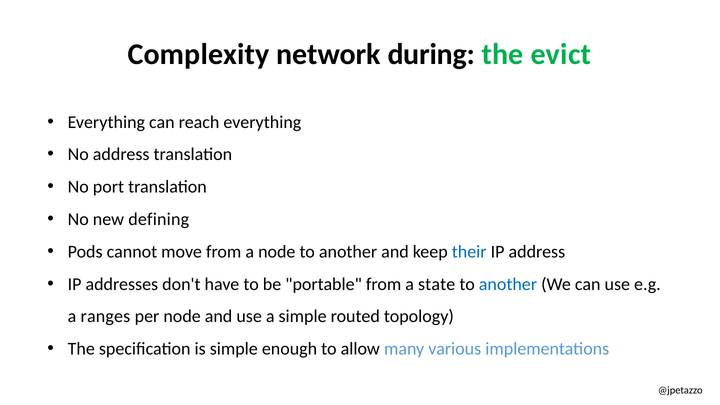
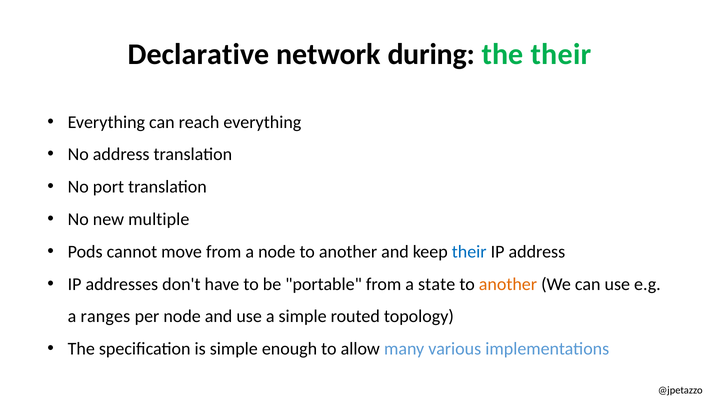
Complexity: Complexity -> Declarative (199, 54)
the evict: evict -> their (561, 54)
defining: defining -> multiple (159, 219)
another colour: blue -> orange (508, 284)
